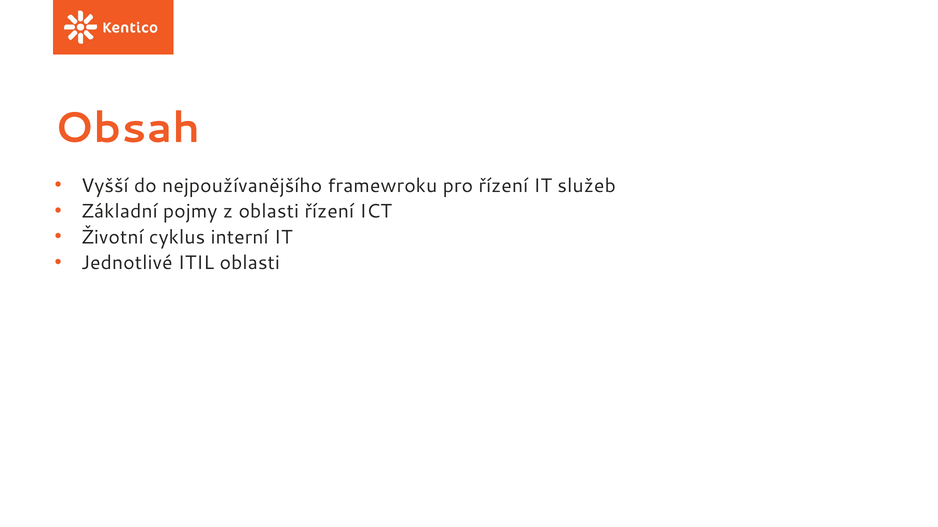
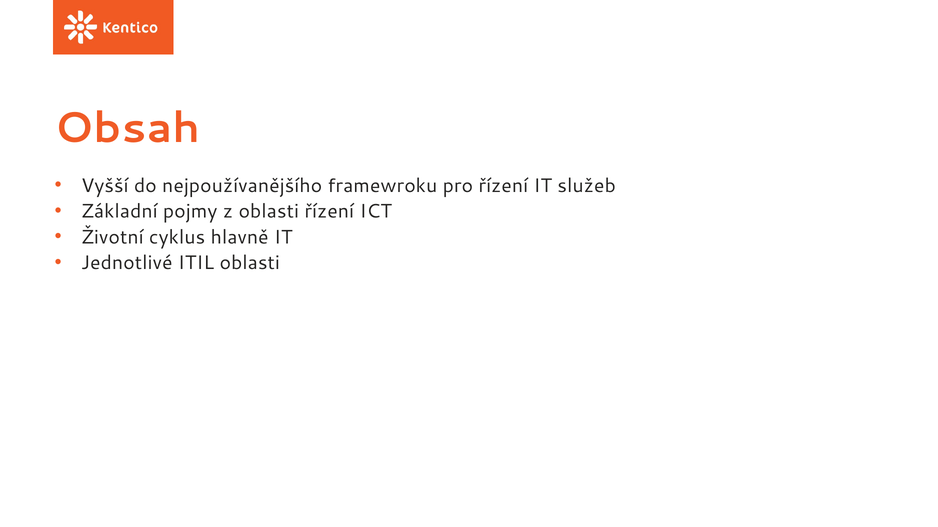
interní: interní -> hlavně (240, 237)
